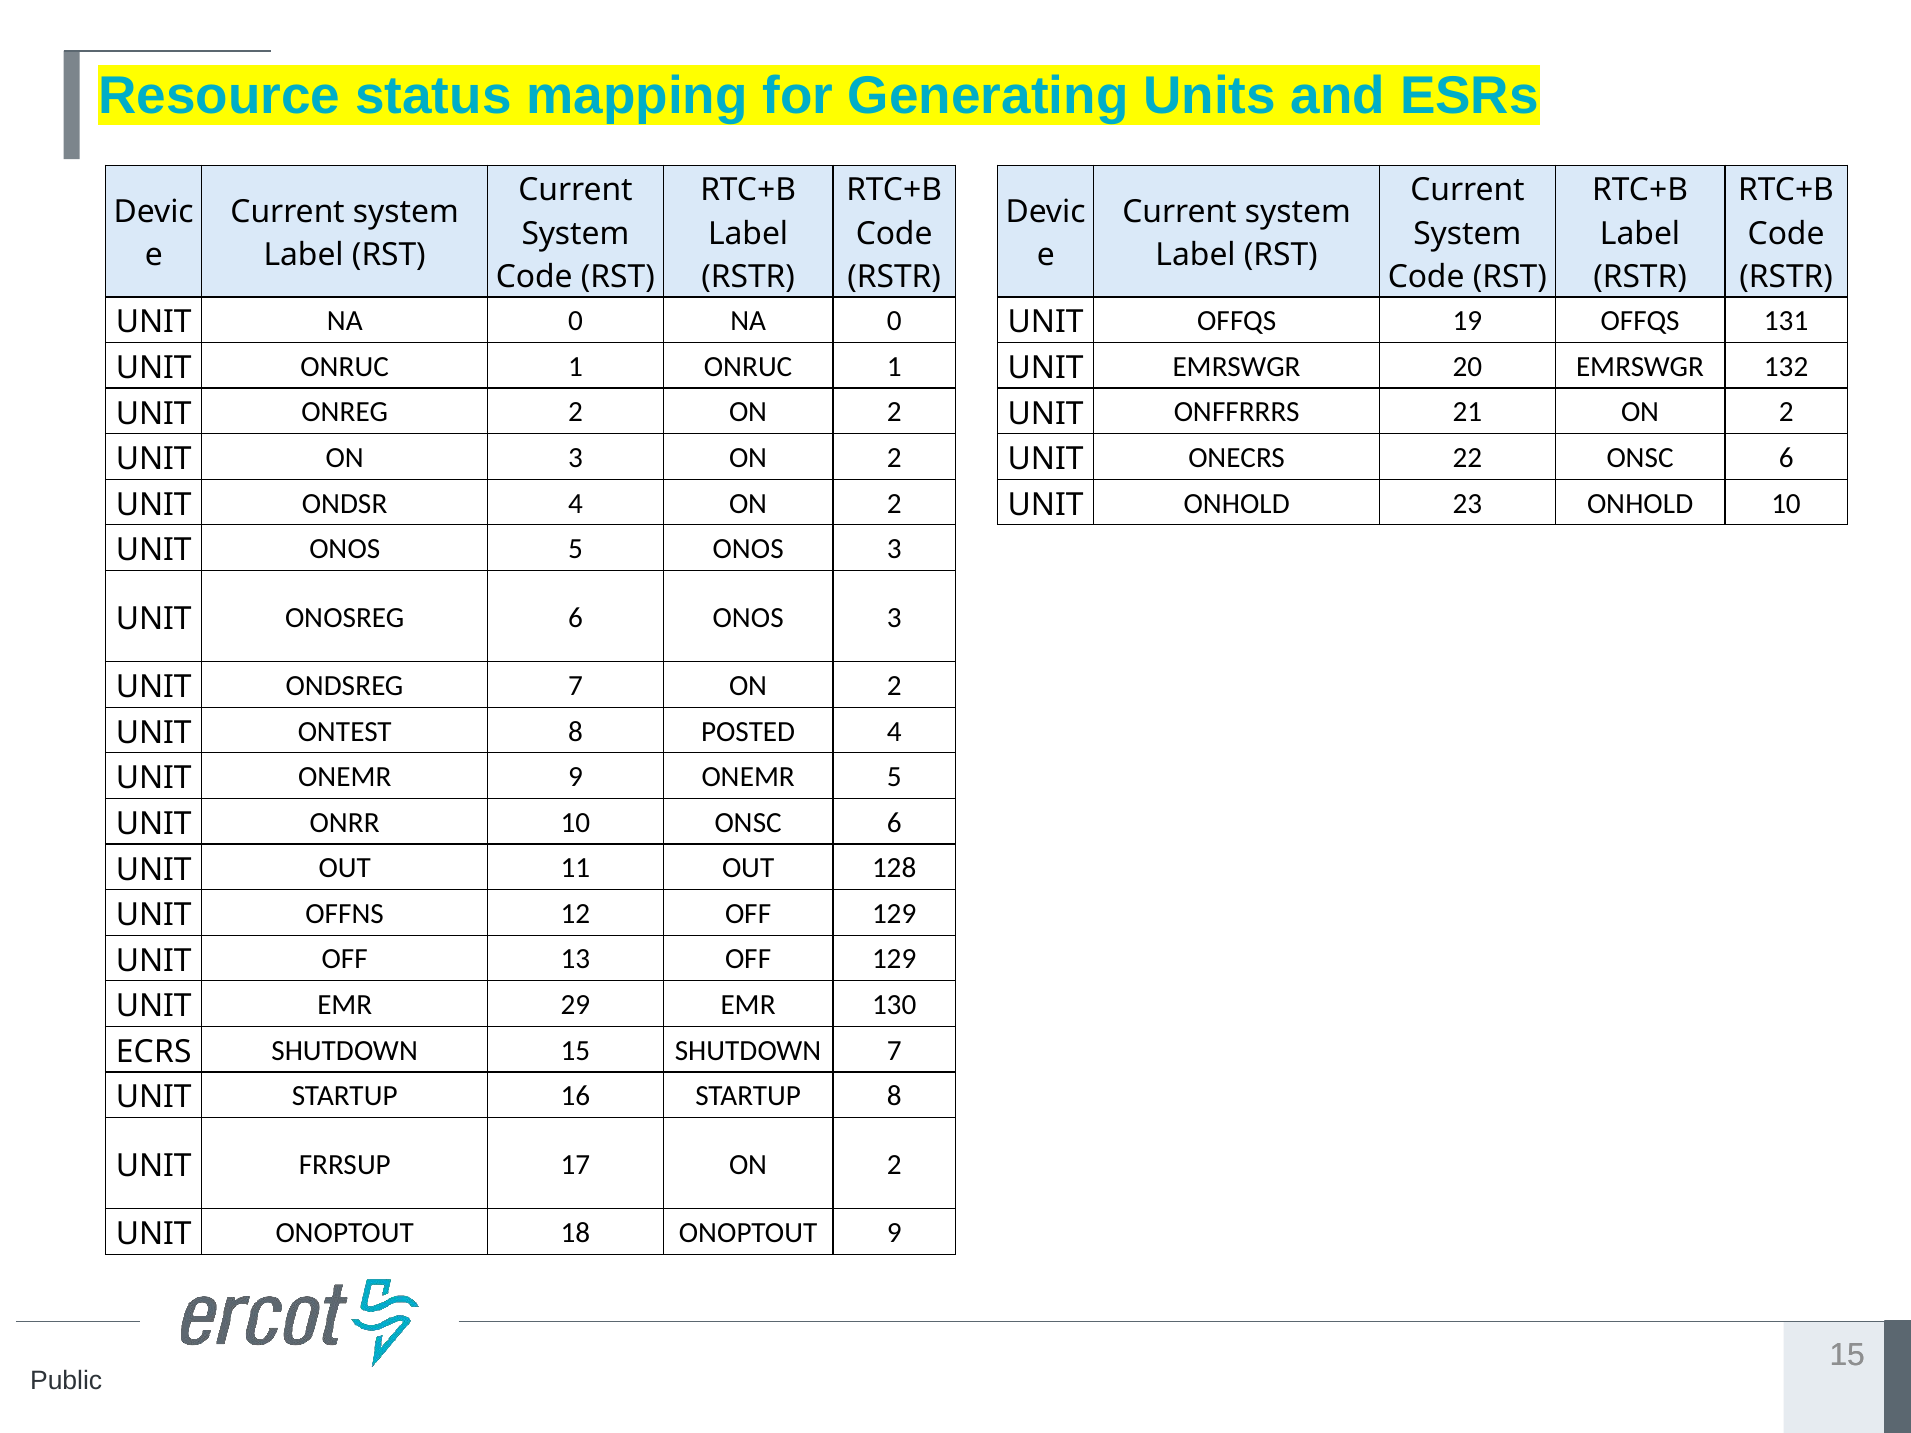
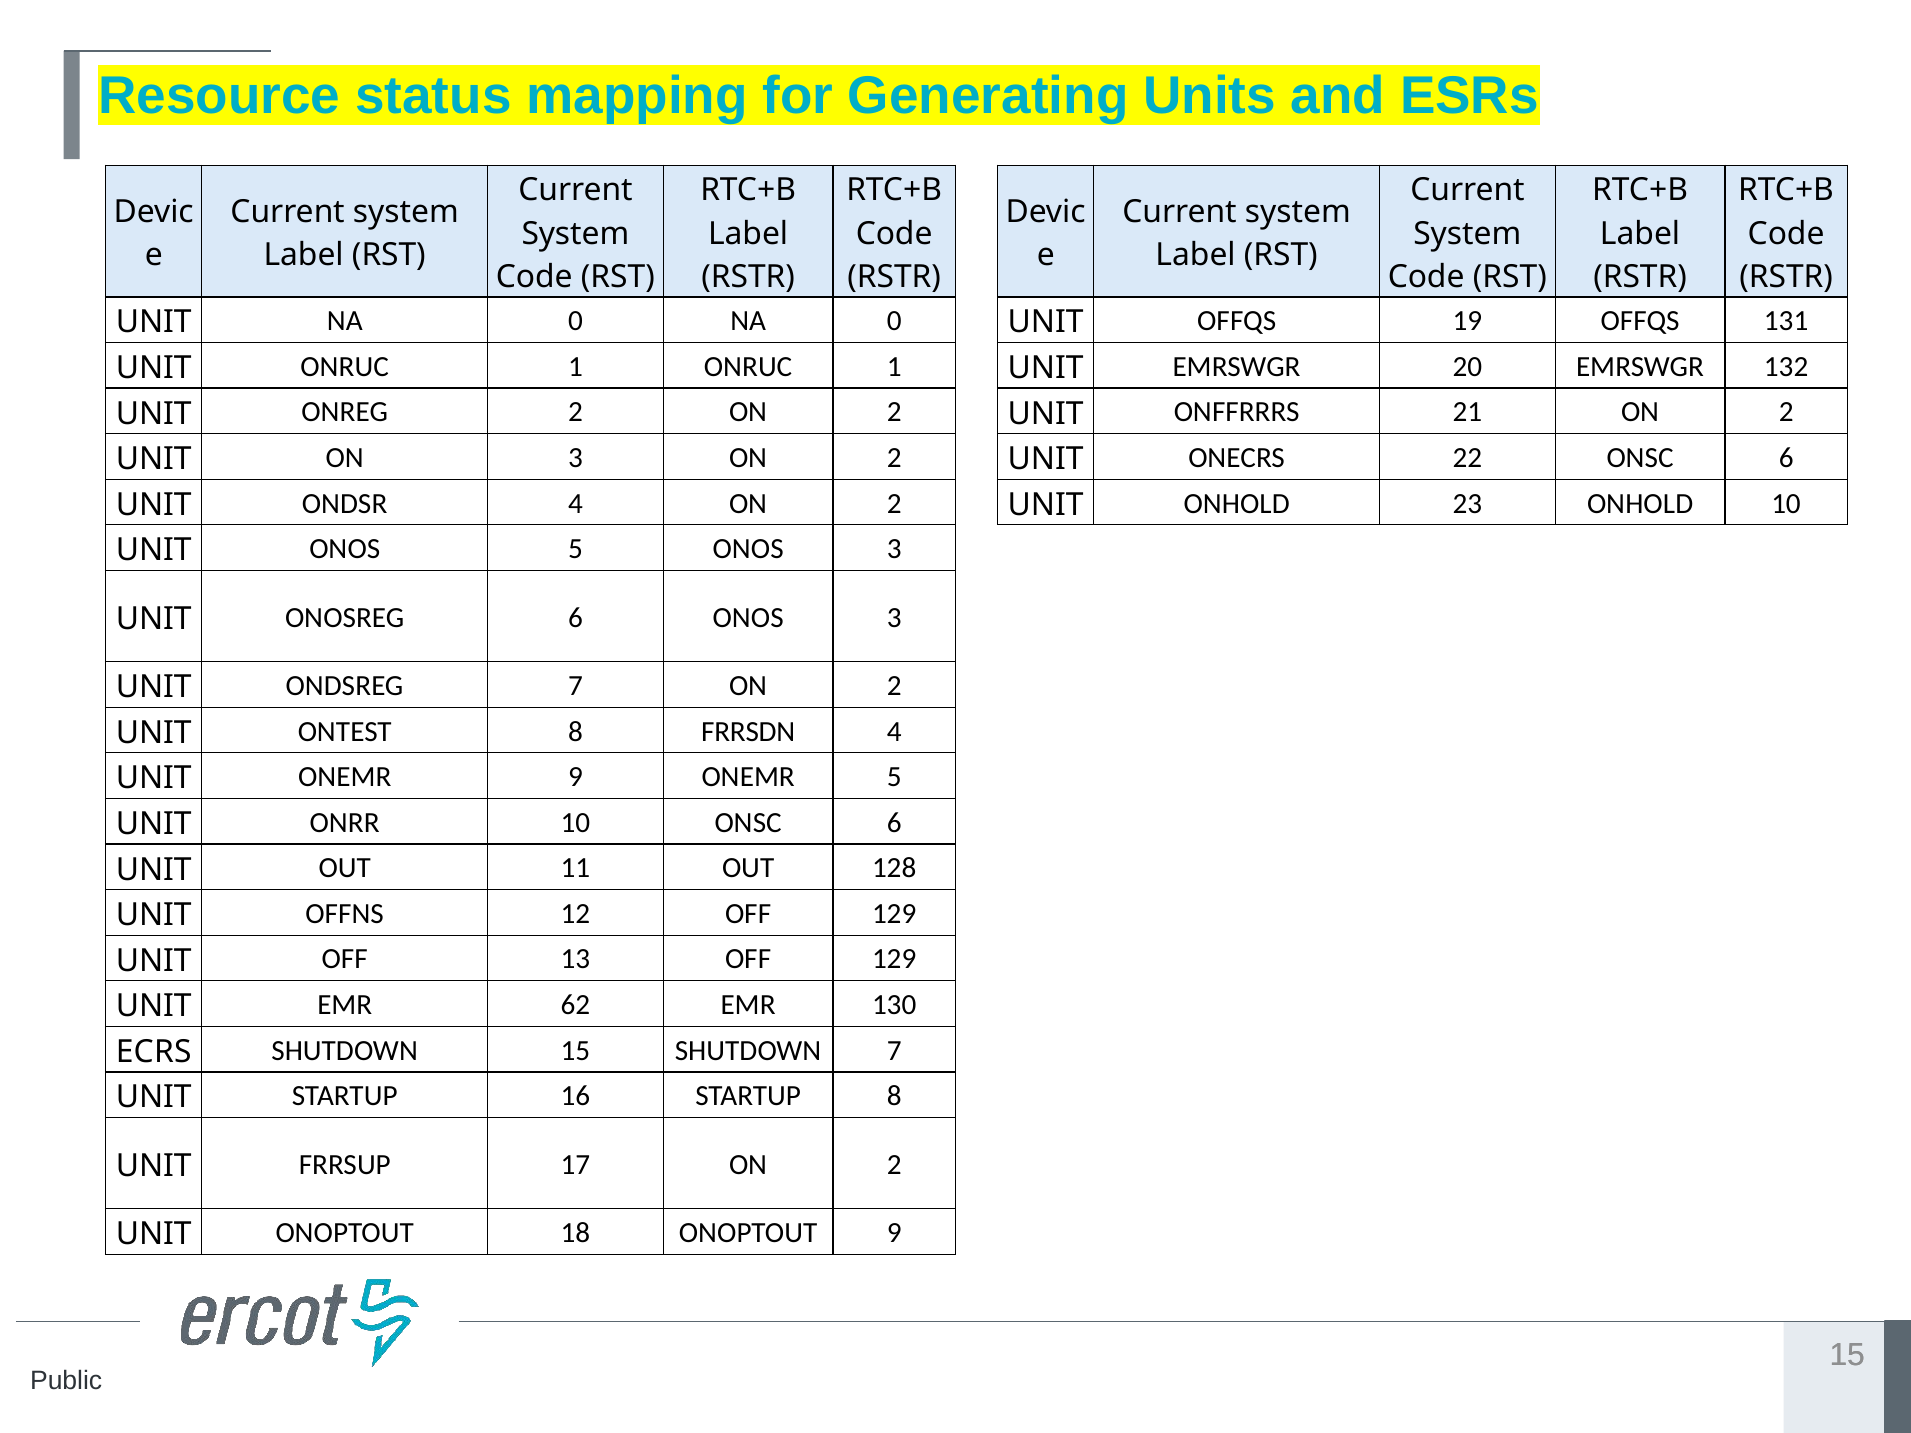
POSTED: POSTED -> FRRSDN (748, 732)
29: 29 -> 62 (575, 1005)
